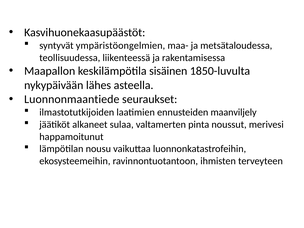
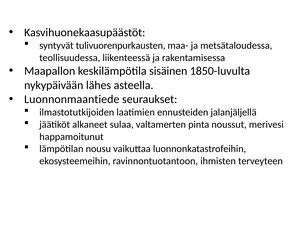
ympäristöongelmien: ympäristöongelmien -> tulivuorenpurkausten (121, 45)
maanviljely: maanviljely -> jalanjäljellä (234, 112)
